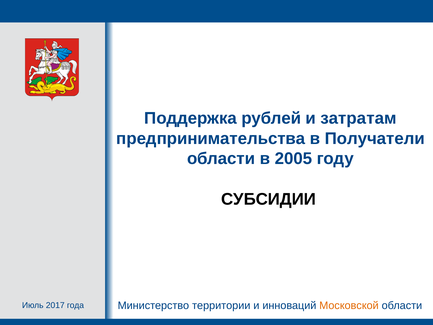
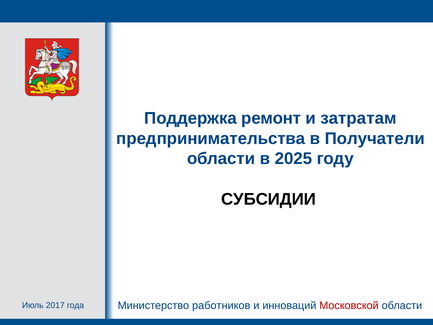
рублей: рублей -> ремонт (271, 118)
2005: 2005 -> 2025 (294, 159)
территории: территории -> работников (221, 305)
Московской colour: orange -> red (349, 305)
